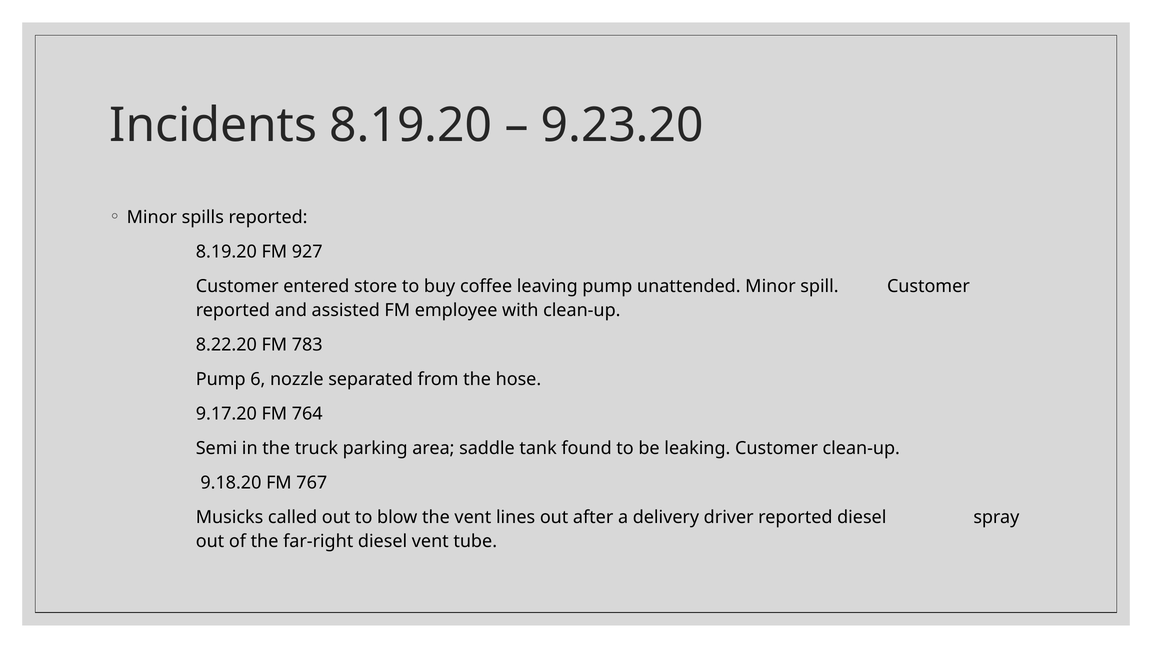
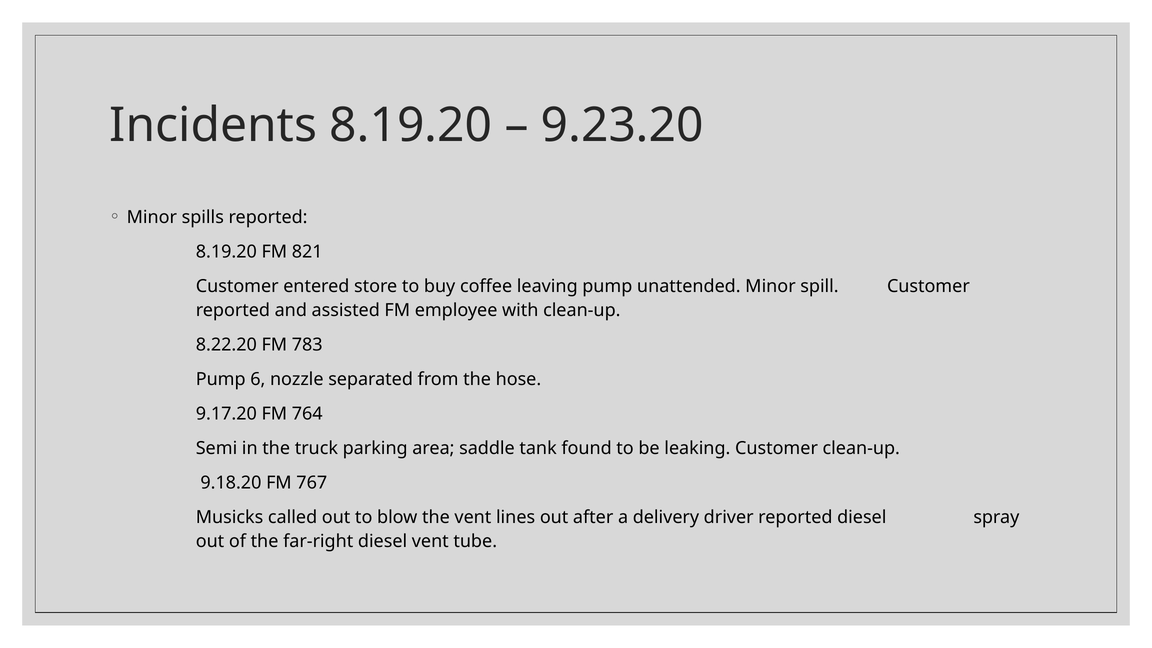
927: 927 -> 821 (307, 252)
